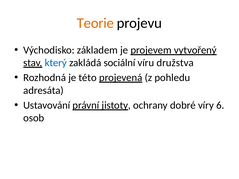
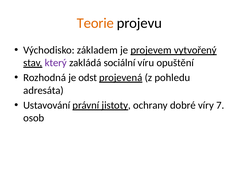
který colour: blue -> purple (56, 63)
družstva: družstva -> opuštění (175, 63)
této: této -> odst (88, 78)
6: 6 -> 7 (220, 105)
